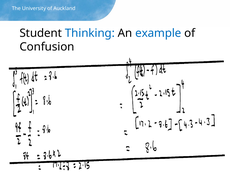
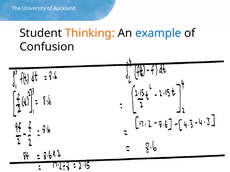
Thinking colour: blue -> orange (90, 33)
